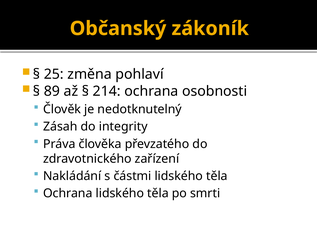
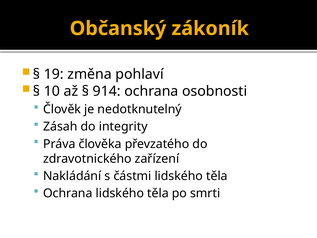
25: 25 -> 19 (54, 74)
89: 89 -> 10 (52, 91)
214: 214 -> 914 (107, 91)
